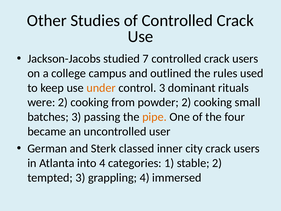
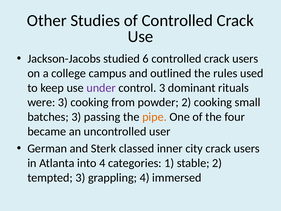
7: 7 -> 6 (146, 59)
under colour: orange -> purple (101, 88)
were 2: 2 -> 3 (63, 102)
